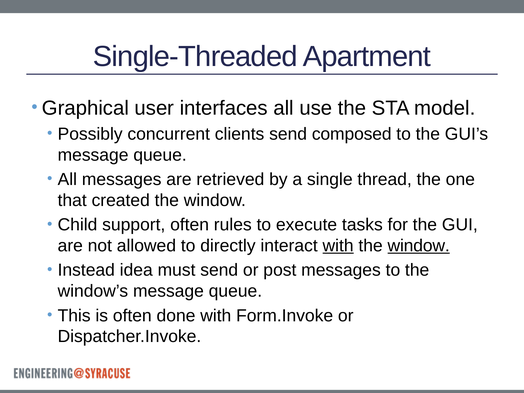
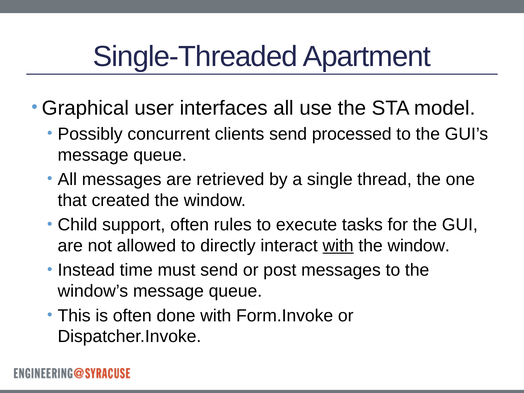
composed: composed -> processed (352, 134)
window underline: present -> none (419, 246)
idea: idea -> time (136, 270)
